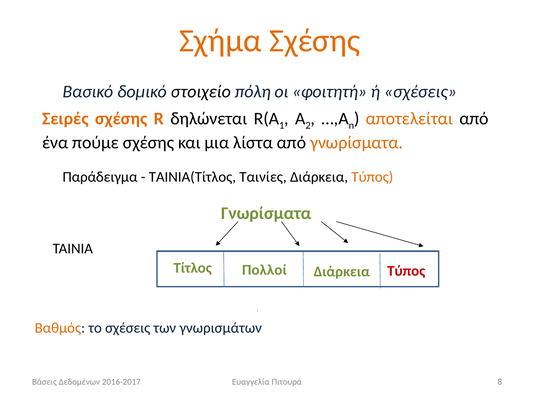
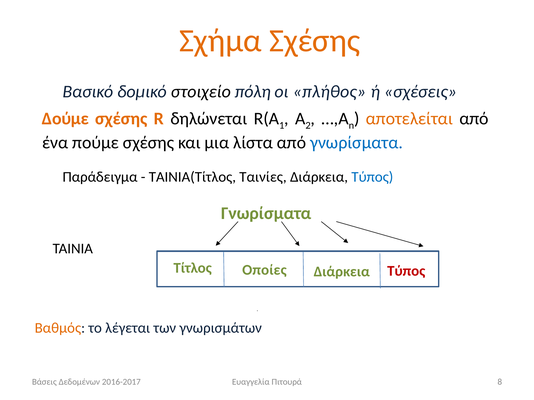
φοιτητή: φοιτητή -> πλήθος (329, 92)
Σειρές: Σειρές -> Δούμε (65, 119)
γνωρίσματα colour: orange -> blue (357, 143)
Τύπος colour: orange -> blue (372, 177)
Πολλοί: Πολλοί -> Οποίες (264, 270)
το σχέσεις: σχέσεις -> λέγεται (128, 328)
